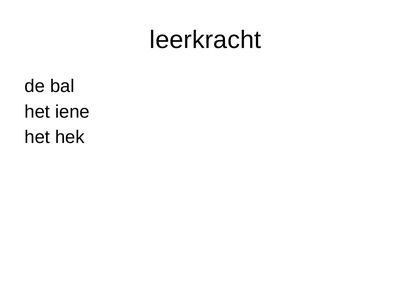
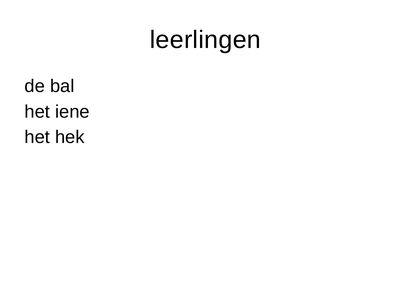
leerkracht: leerkracht -> leerlingen (205, 40)
